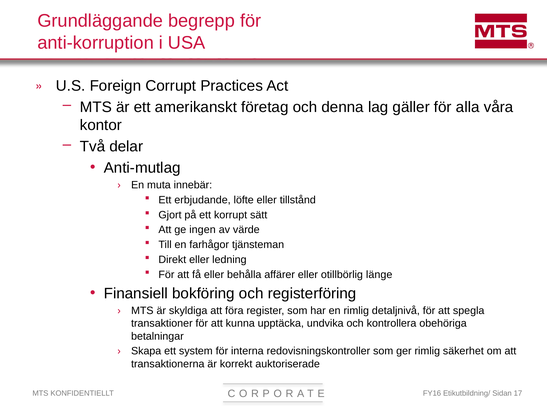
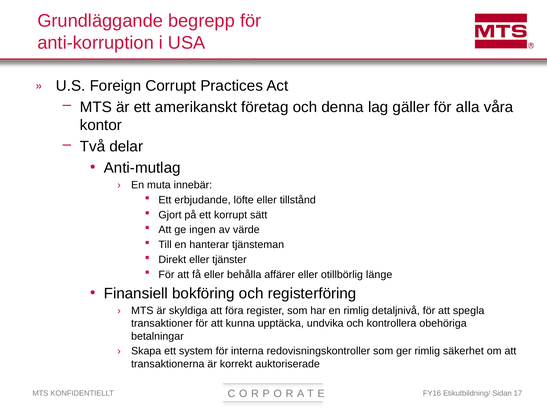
farhågor: farhågor -> hanterar (209, 245)
ledning: ledning -> tjänster (229, 260)
